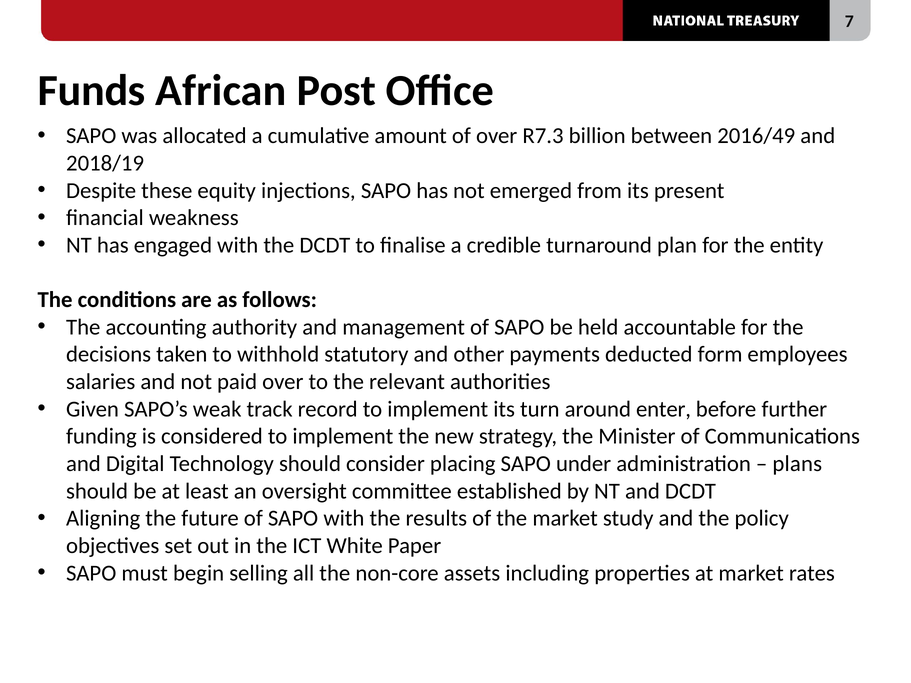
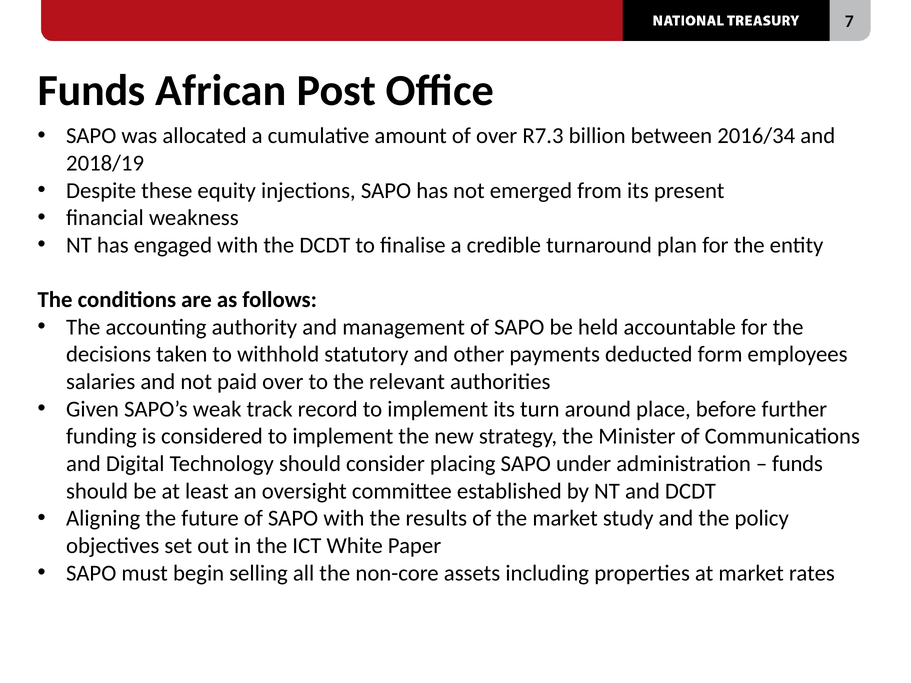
2016/49: 2016/49 -> 2016/34 (756, 136)
enter: enter -> place (663, 409)
plans: plans -> funds (797, 464)
